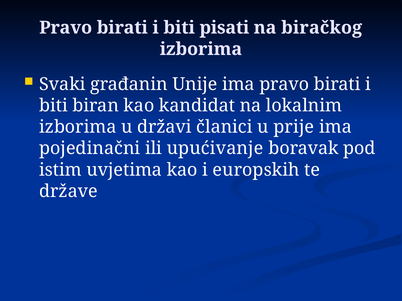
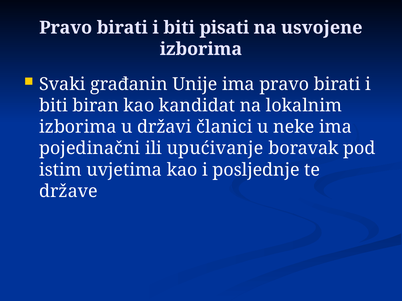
biračkog: biračkog -> usvojene (322, 28)
prije: prije -> neke (294, 127)
europskih: europskih -> posljednje (256, 170)
